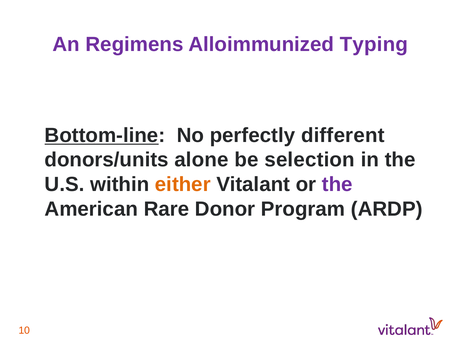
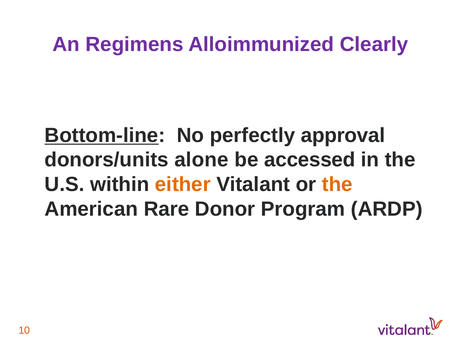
Typing: Typing -> Clearly (374, 45)
different: different -> approval (343, 135)
selection: selection -> accessed (310, 160)
the colour: purple -> orange (337, 184)
